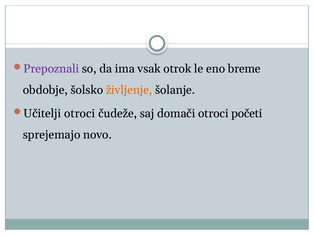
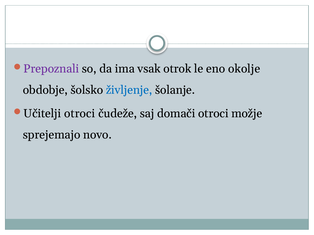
breme: breme -> okolje (244, 69)
življenje colour: orange -> blue (129, 90)
početi: početi -> možje (247, 114)
